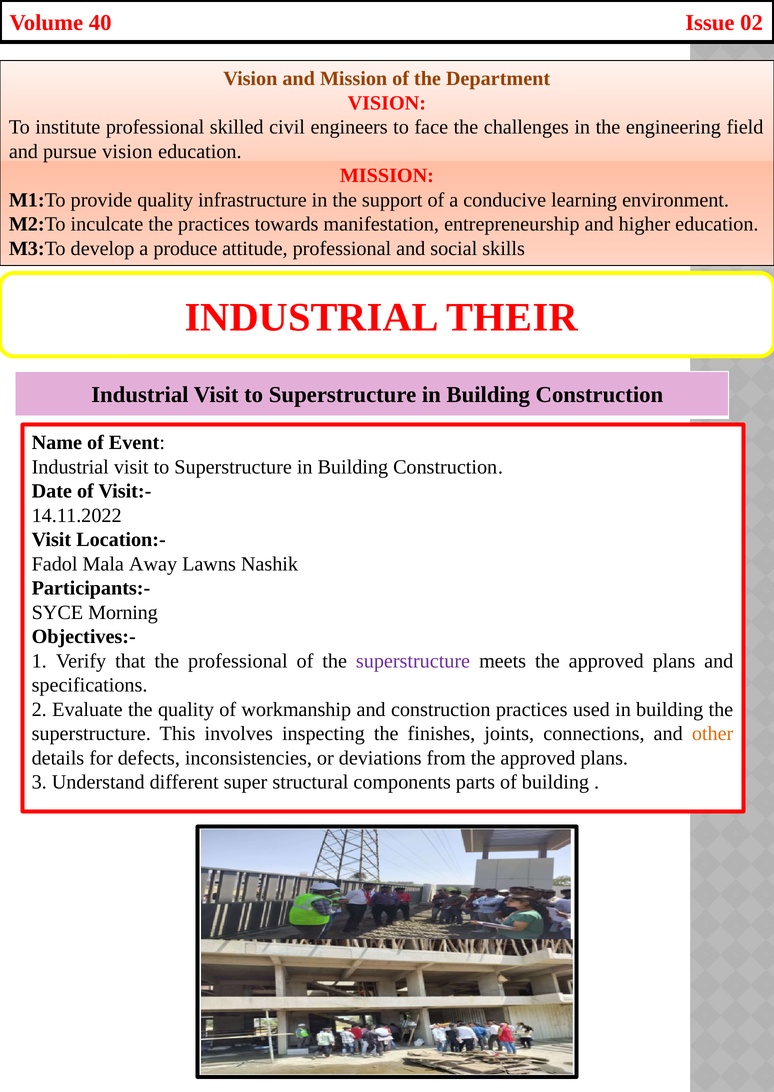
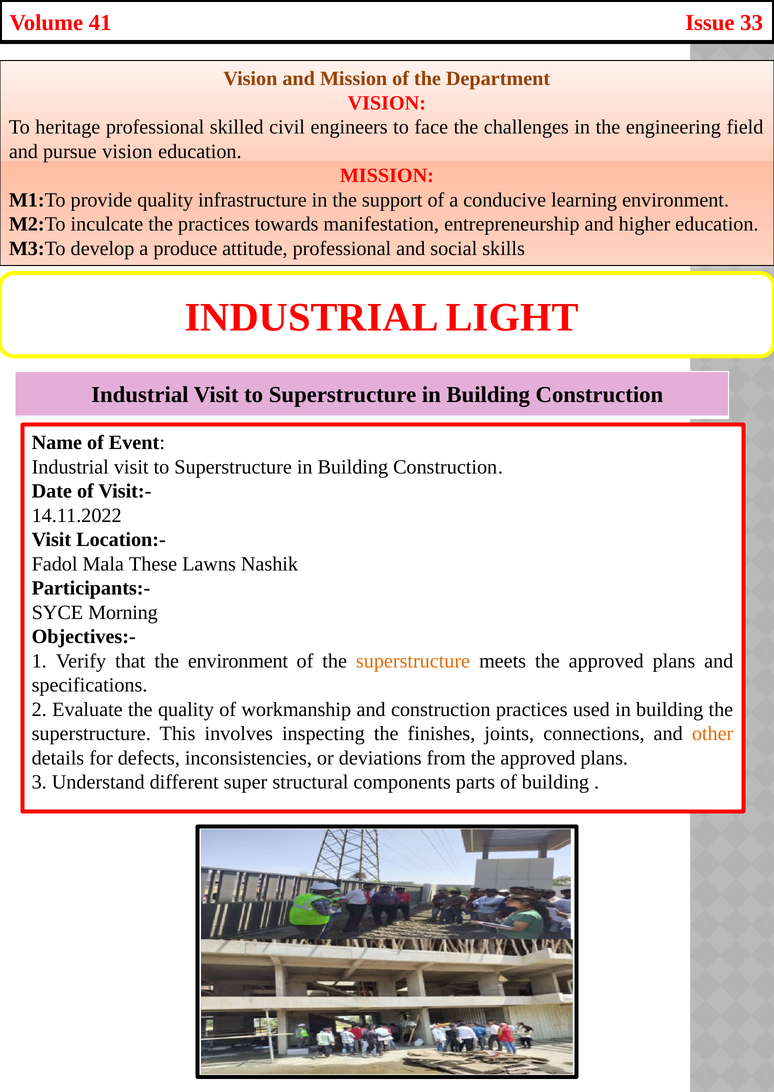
40: 40 -> 41 (100, 23)
02: 02 -> 33 (752, 23)
institute: institute -> heritage (68, 127)
THEIR: THEIR -> LIGHT (512, 318)
Away: Away -> These (153, 564)
the professional: professional -> environment (238, 661)
superstructure colour: purple -> orange (413, 661)
